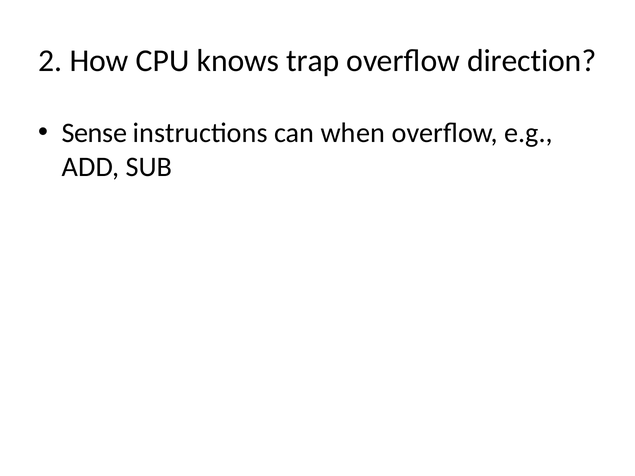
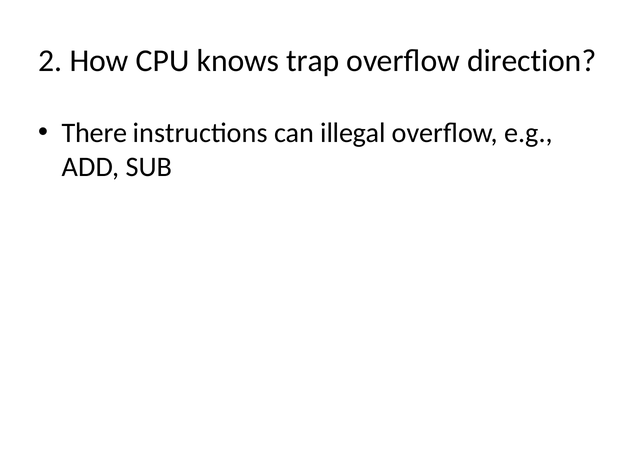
Sense: Sense -> There (94, 133)
when: when -> illegal (353, 133)
